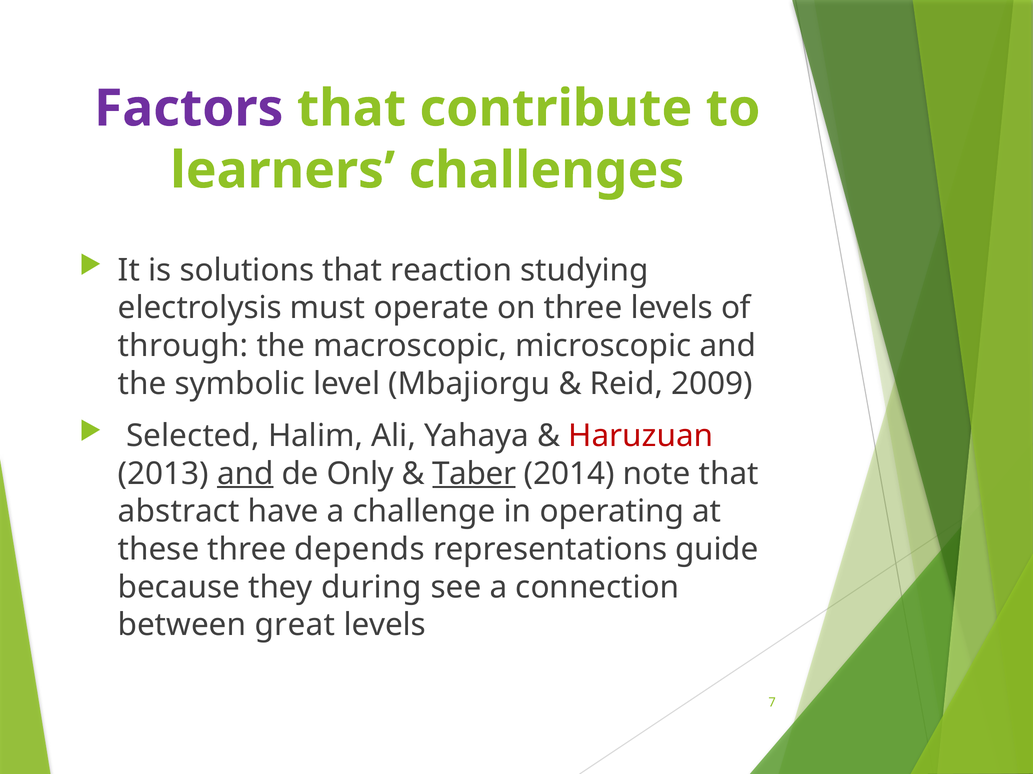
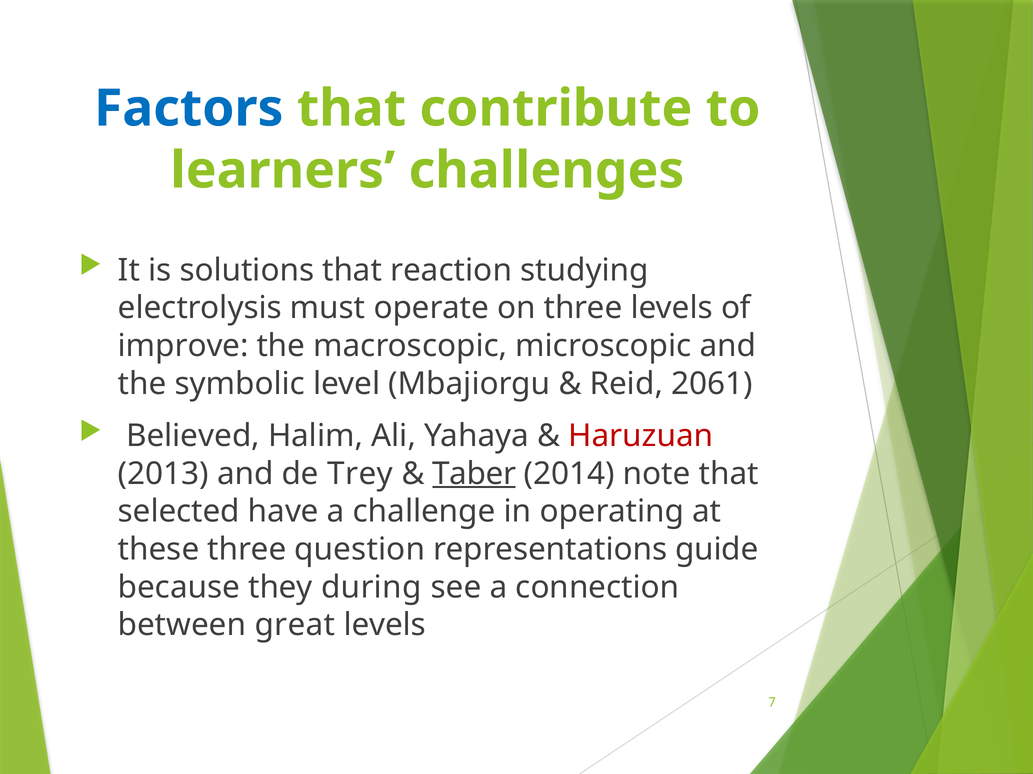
Factors colour: purple -> blue (189, 109)
through: through -> improve (183, 346)
2009: 2009 -> 2061 (712, 384)
Selected: Selected -> Believed (193, 436)
and underline: present -> none (245, 474)
Only: Only -> Trey (360, 474)
abstract: abstract -> selected (179, 512)
depends: depends -> question (360, 550)
